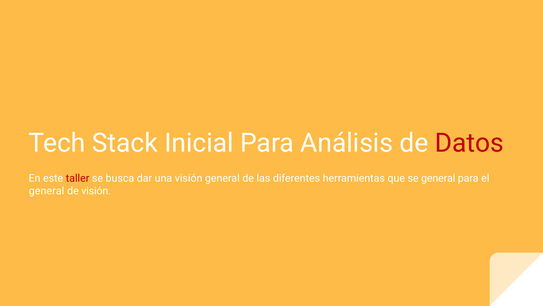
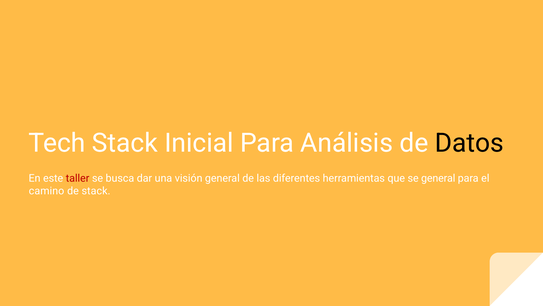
Datos colour: red -> black (469, 143)
general: general -> camino (47, 191)
de visión: visión -> stack (96, 191)
